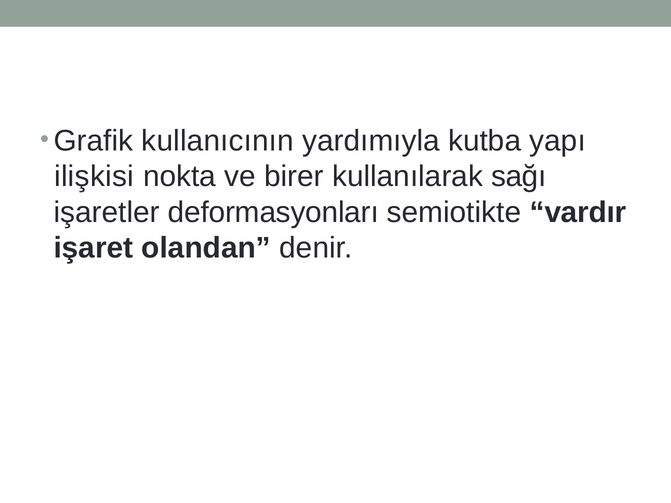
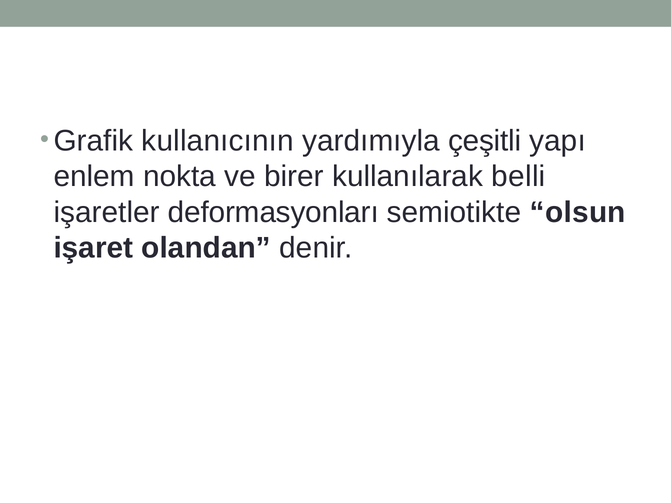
kutba: kutba -> çeşitli (485, 141)
ilişkisi: ilişkisi -> enlem (94, 177)
sağı: sağı -> belli (518, 177)
vardır: vardır -> olsun (578, 212)
